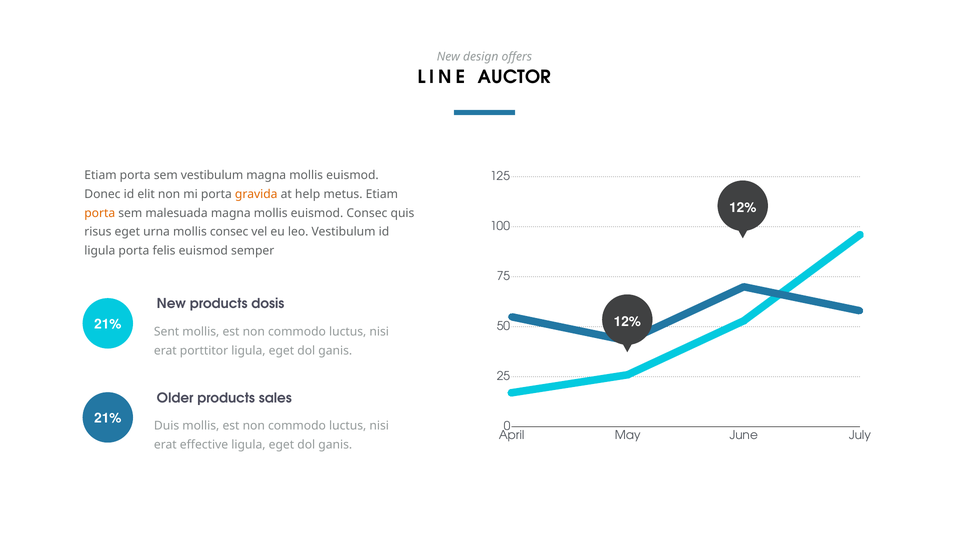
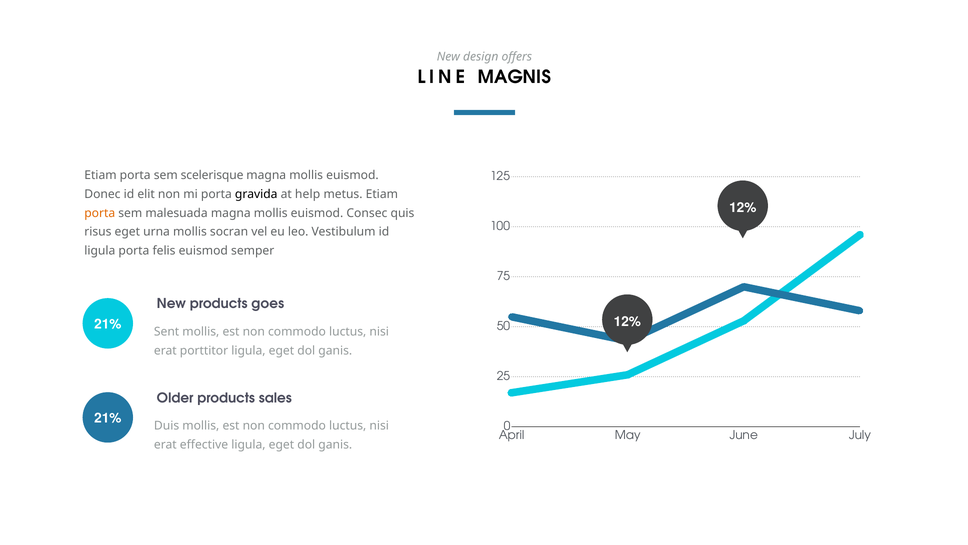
AUCTOR: AUCTOR -> MAGNIS (514, 77)
sem vestibulum: vestibulum -> scelerisque (212, 175)
gravida colour: orange -> black (256, 194)
mollis consec: consec -> socran (229, 232)
dosis: dosis -> goes (268, 304)
